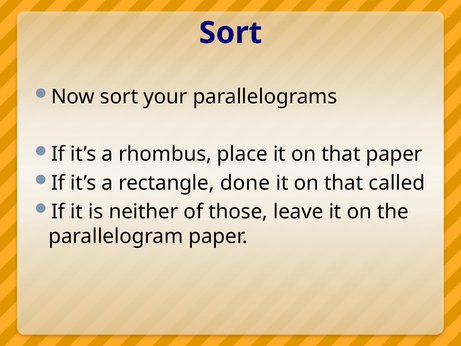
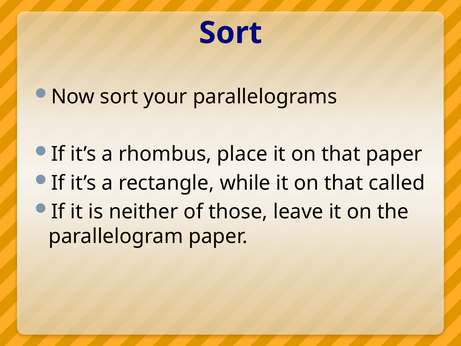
done: done -> while (245, 183)
